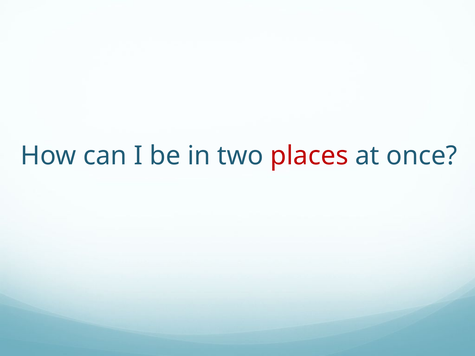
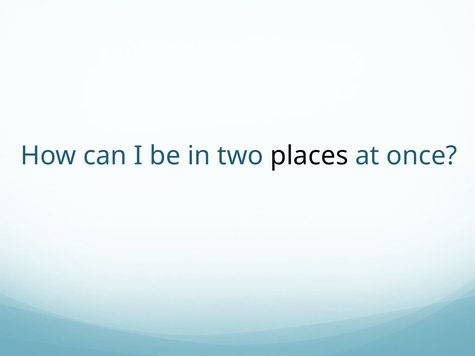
places colour: red -> black (309, 156)
